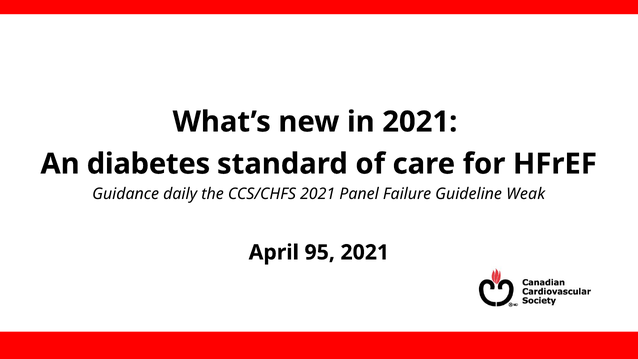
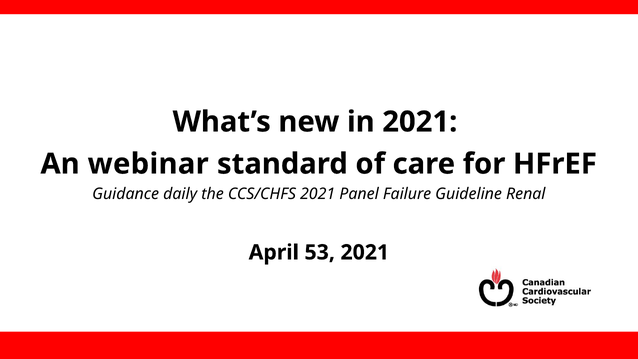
diabetes: diabetes -> webinar (148, 164)
Weak: Weak -> Renal (526, 194)
95: 95 -> 53 (320, 252)
